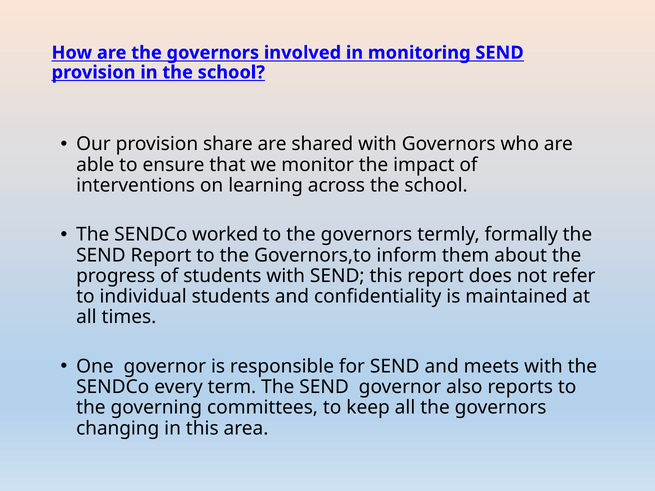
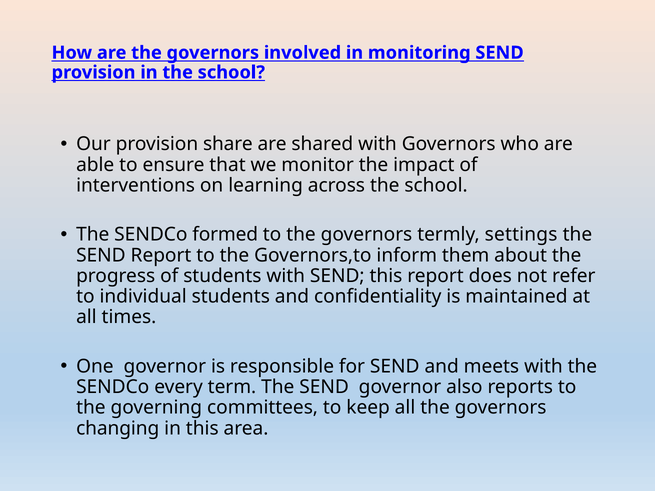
worked: worked -> formed (225, 235)
formally: formally -> settings (521, 235)
